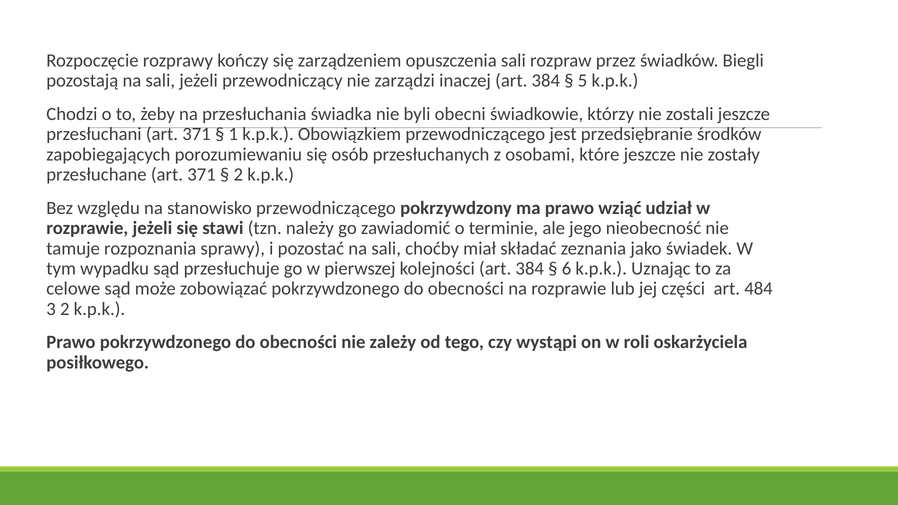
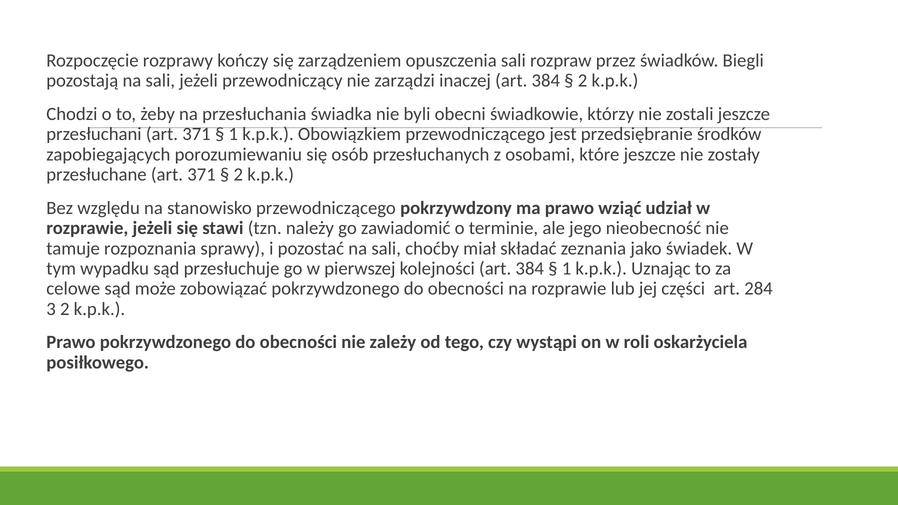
5: 5 -> 2 (583, 81)
6: 6 -> 1 (566, 269)
484: 484 -> 284 (759, 289)
